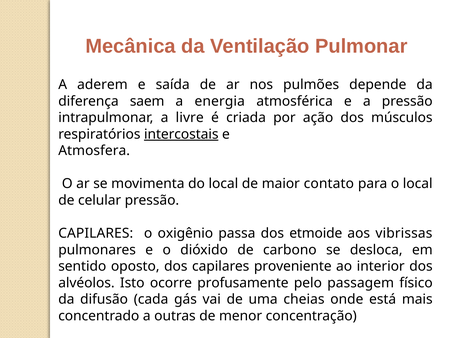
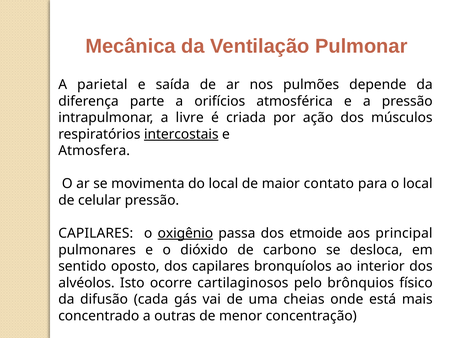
aderem: aderem -> parietal (102, 85)
saem: saem -> parte (147, 101)
energia: energia -> orifícios (220, 101)
oxigênio underline: none -> present (185, 233)
vibrissas: vibrissas -> principal (404, 233)
proveniente: proveniente -> bronquíolos (293, 267)
profusamente: profusamente -> cartilaginosos (243, 283)
passagem: passagem -> brônquios (361, 283)
